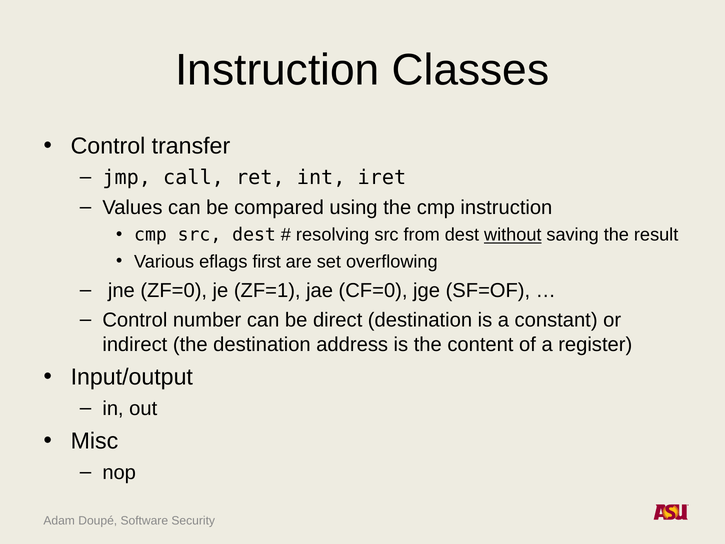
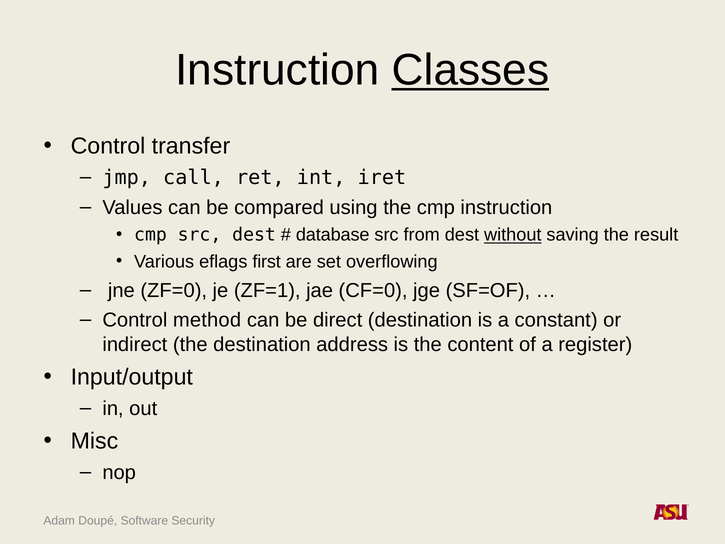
Classes underline: none -> present (470, 70)
resolving: resolving -> database (333, 235)
number: number -> method (207, 320)
